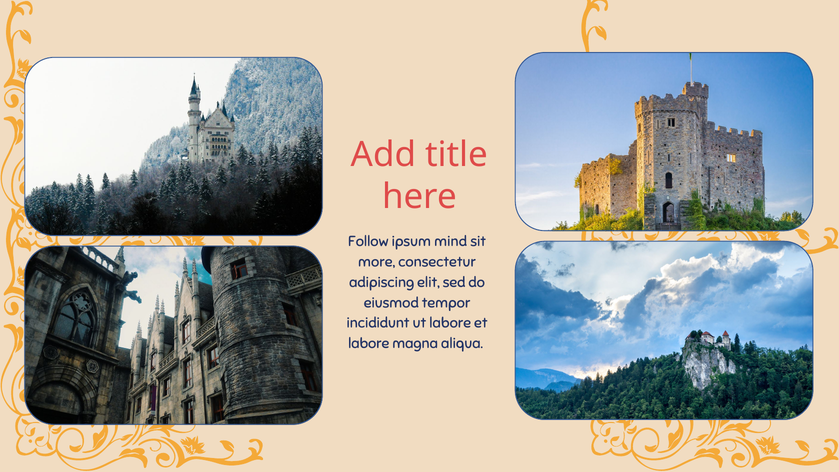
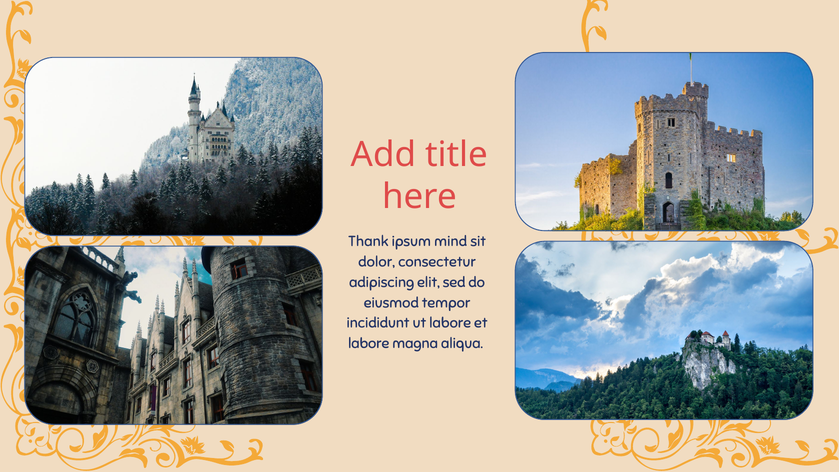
Follow: Follow -> Thank (368, 242)
more: more -> dolor (377, 262)
